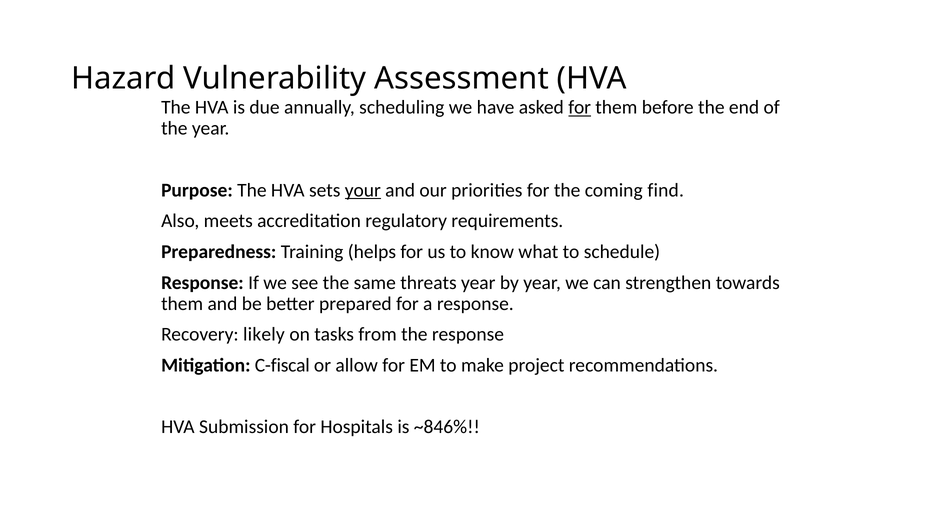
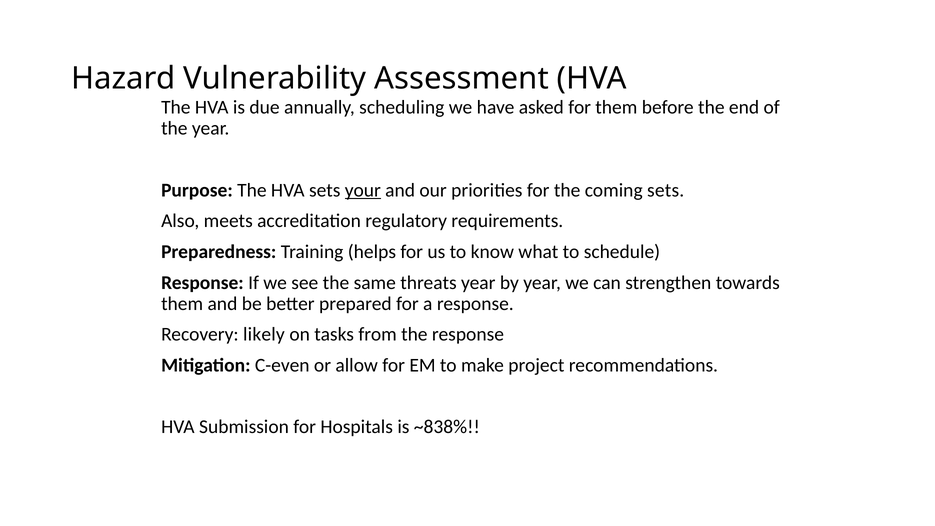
for underline: present -> none (580, 107)
coming find: find -> sets (666, 190)
C-fiscal: C-fiscal -> C-even (282, 365)
~846%: ~846% -> ~838% (447, 427)
